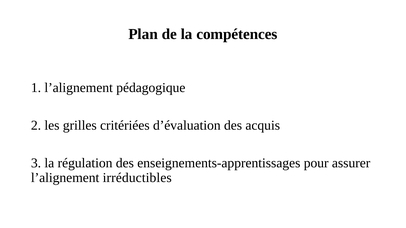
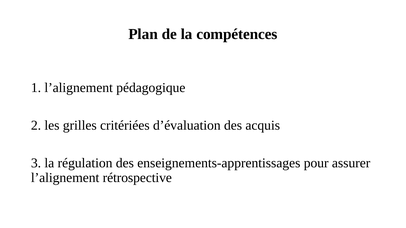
irréductibles: irréductibles -> rétrospective (137, 178)
